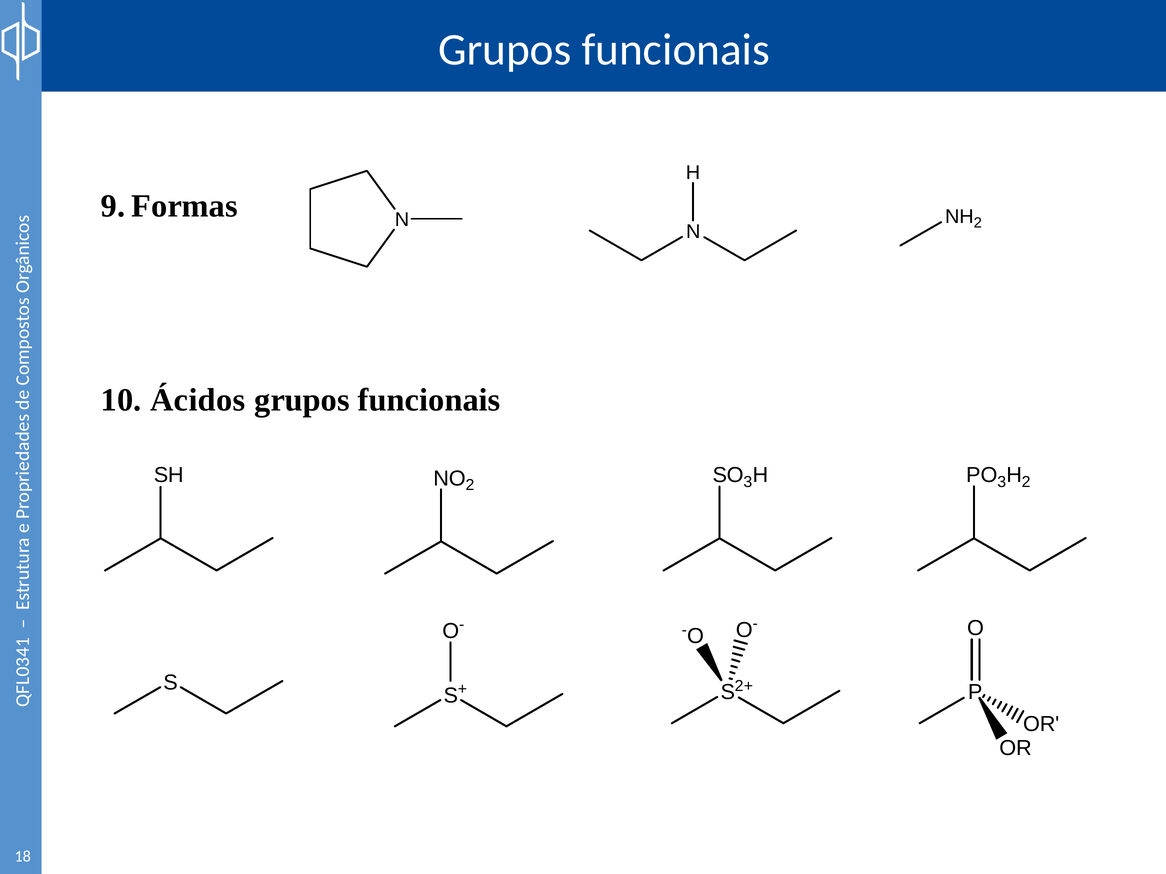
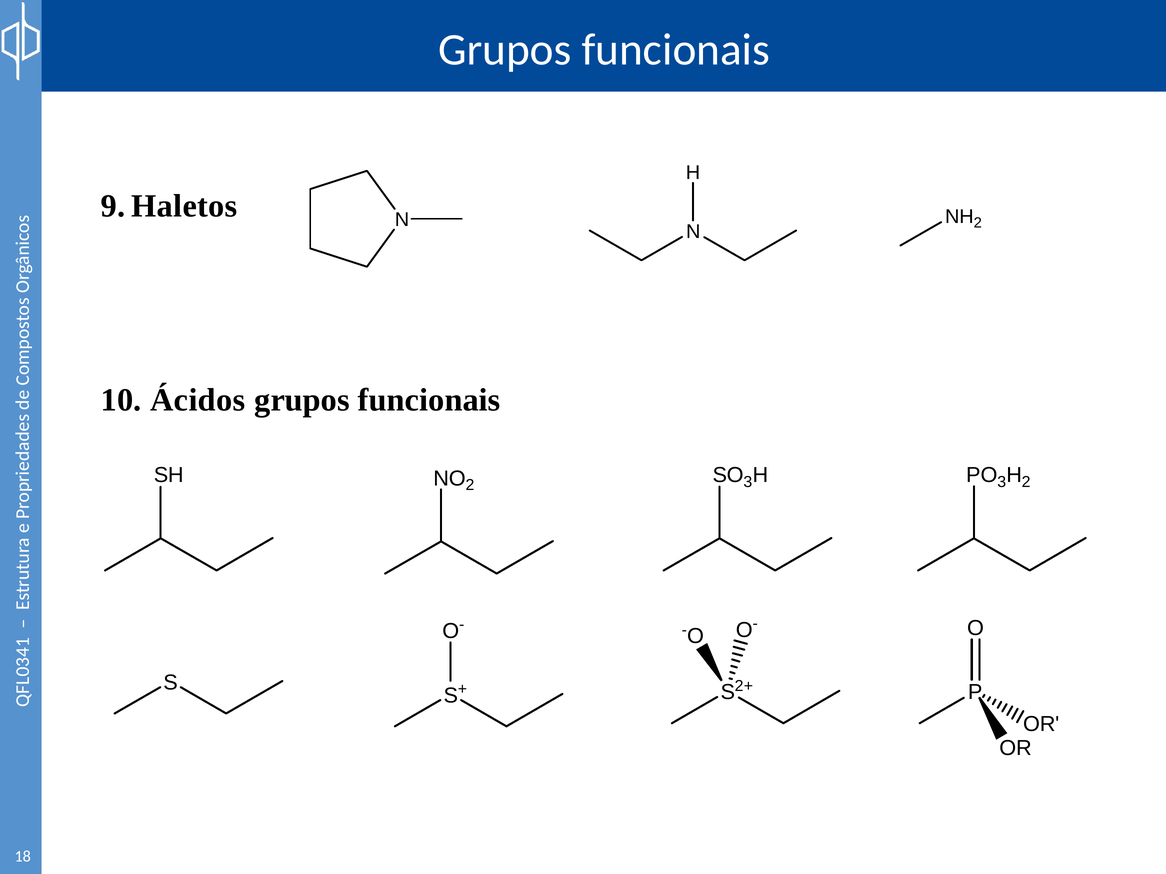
Formas: Formas -> Haletos (185, 206)
